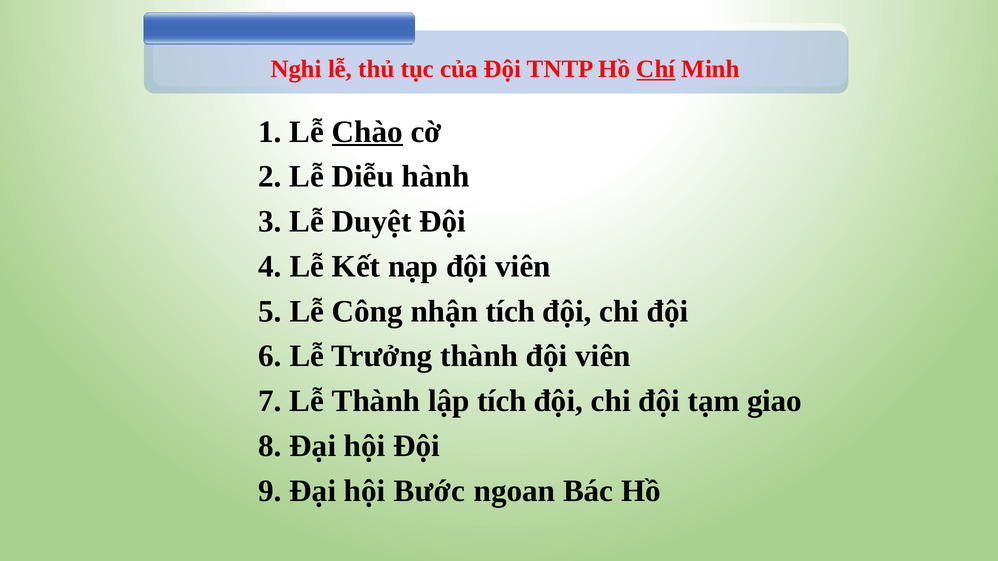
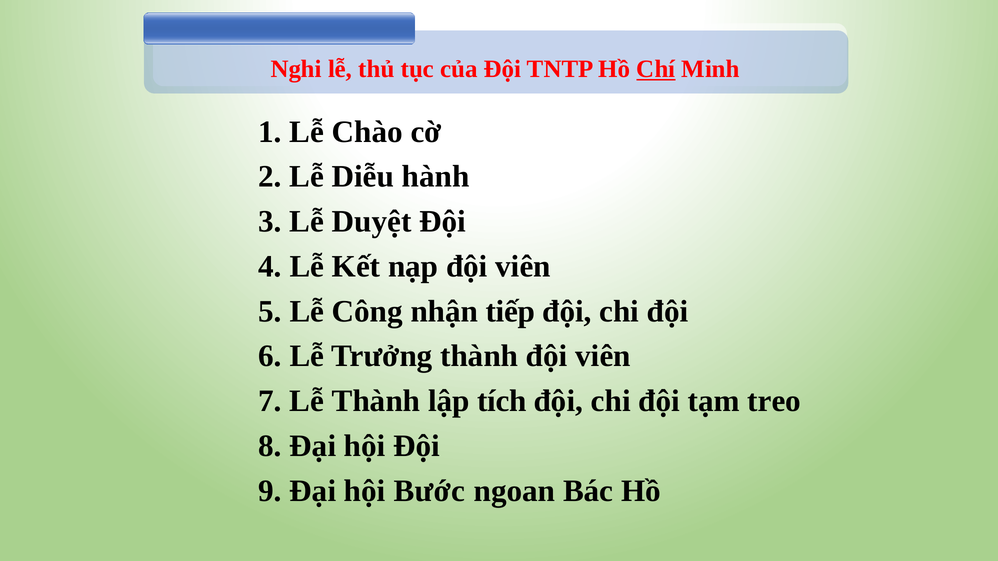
Chào underline: present -> none (367, 132)
nhận tích: tích -> tiếp (510, 311)
giao: giao -> treo (774, 401)
